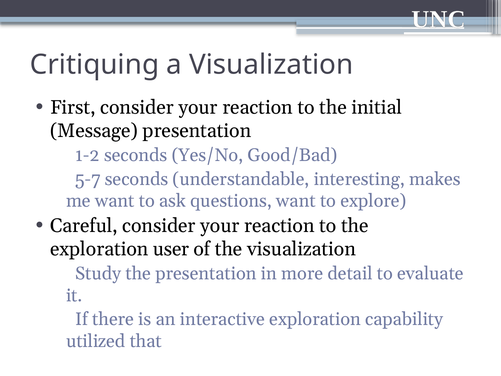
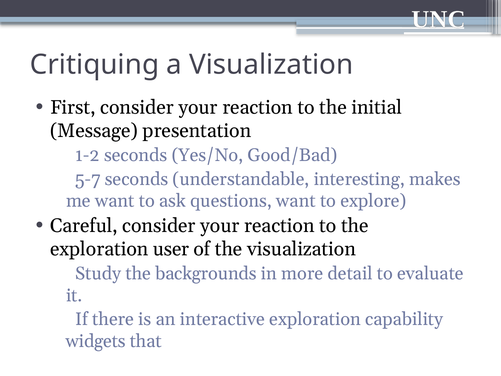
the presentation: presentation -> backgrounds (206, 273)
utilized: utilized -> widgets (96, 341)
